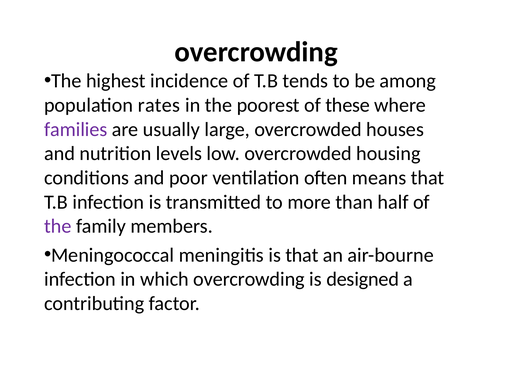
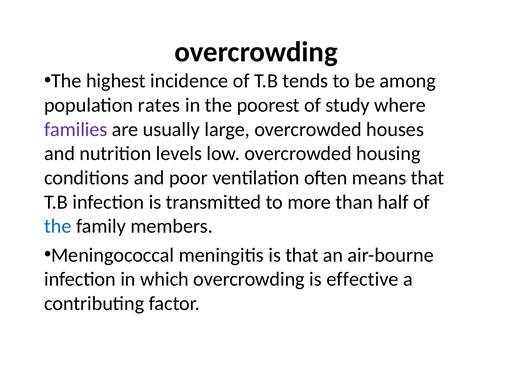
these: these -> study (348, 105)
the colour: purple -> blue (58, 226)
designed: designed -> effective (363, 279)
